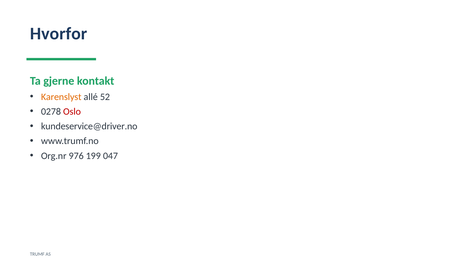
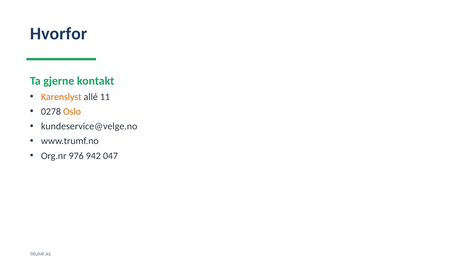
52: 52 -> 11 (105, 97)
Oslo colour: red -> orange (72, 112)
kundeservice@driver.no: kundeservice@driver.no -> kundeservice@velge.no (89, 126)
199: 199 -> 942 (93, 156)
